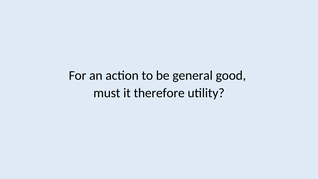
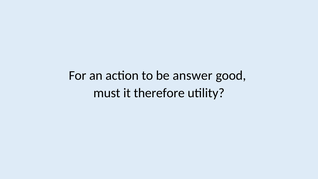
general: general -> answer (193, 75)
